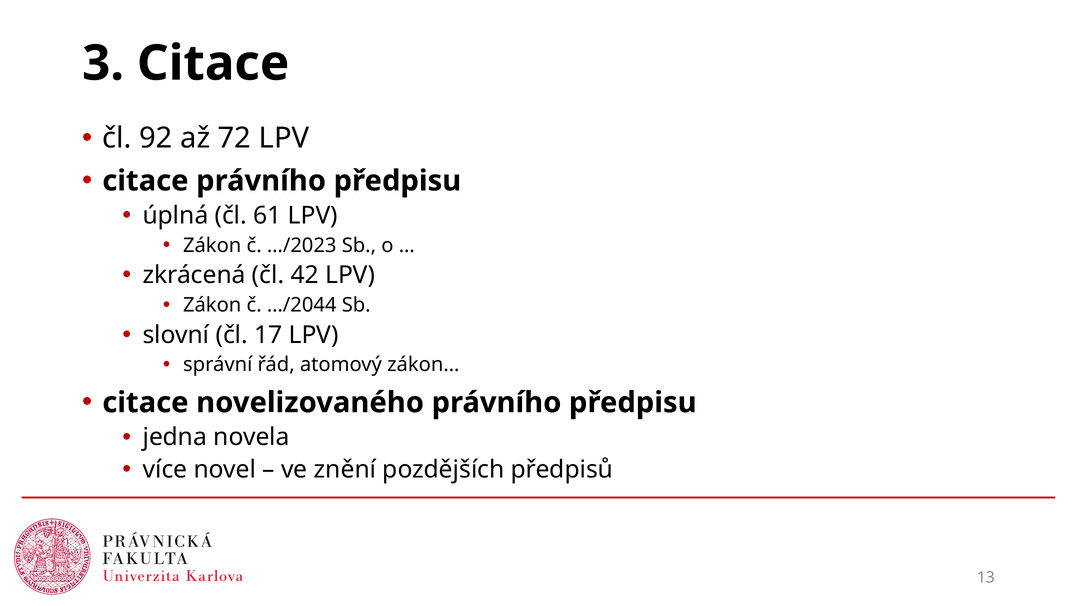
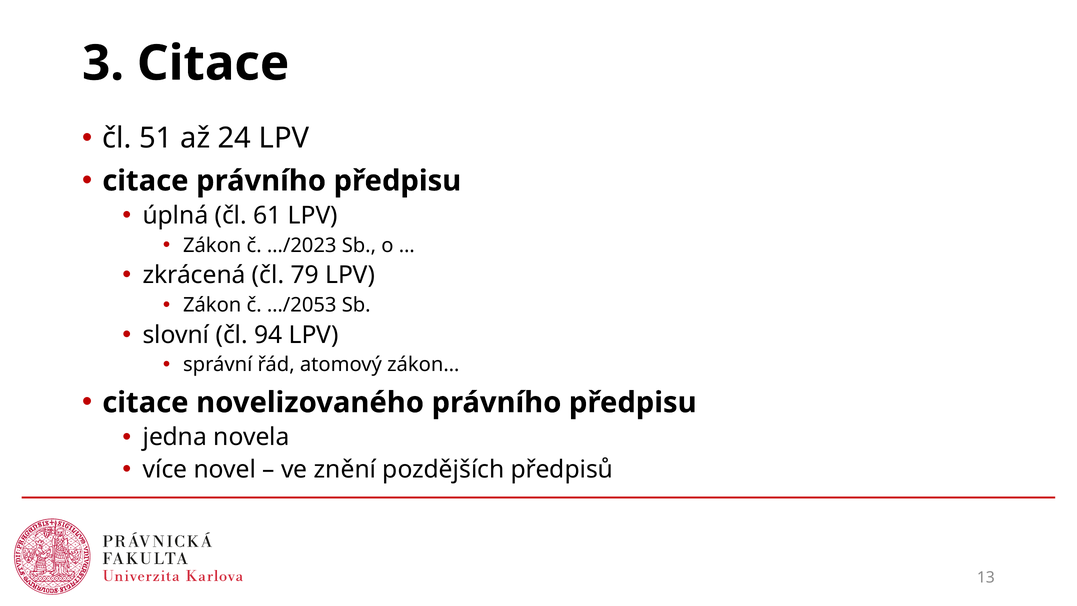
92: 92 -> 51 (156, 138)
72: 72 -> 24 (234, 138)
42: 42 -> 79 (305, 275)
…/2044: …/2044 -> …/2053 (302, 305)
17: 17 -> 94 (268, 335)
